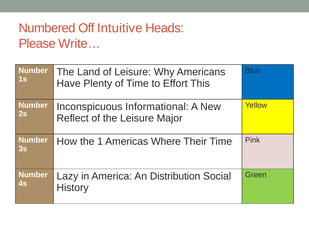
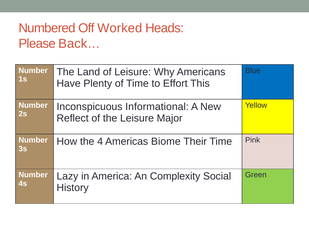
Intuitive: Intuitive -> Worked (120, 28)
Write…: Write… -> Back… (79, 44)
1: 1 -> 4 (100, 141)
Where: Where -> Biome (166, 141)
Distribution: Distribution -> Complexity (175, 176)
